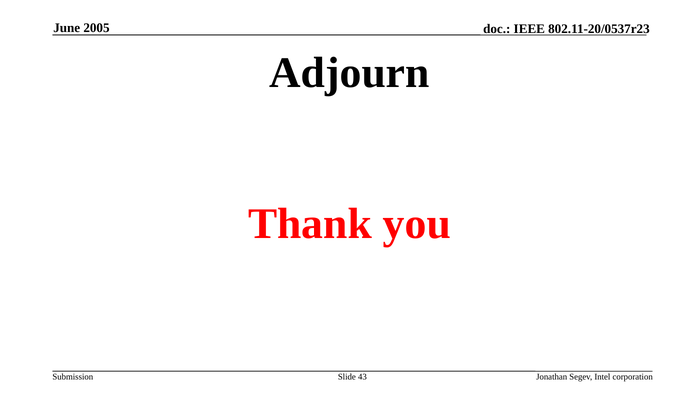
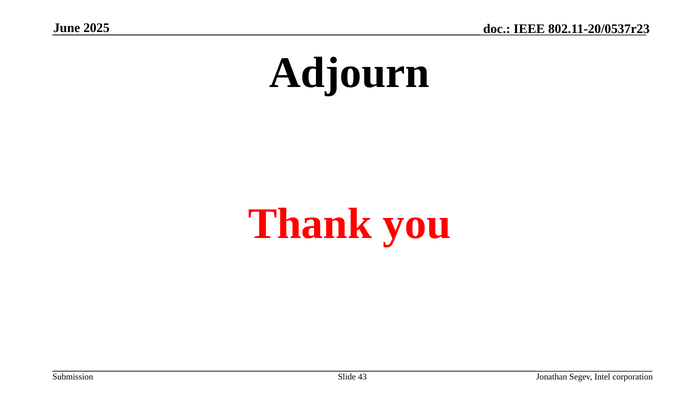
2005: 2005 -> 2025 (96, 28)
